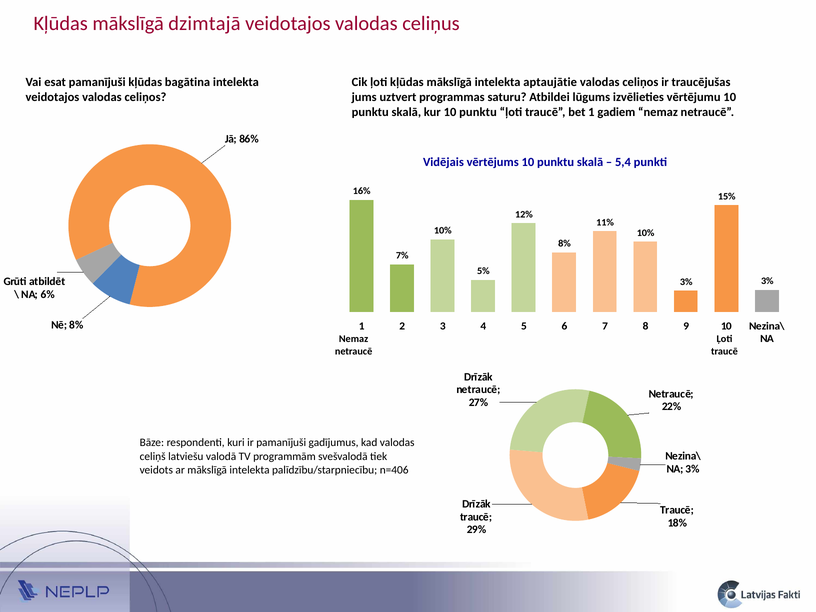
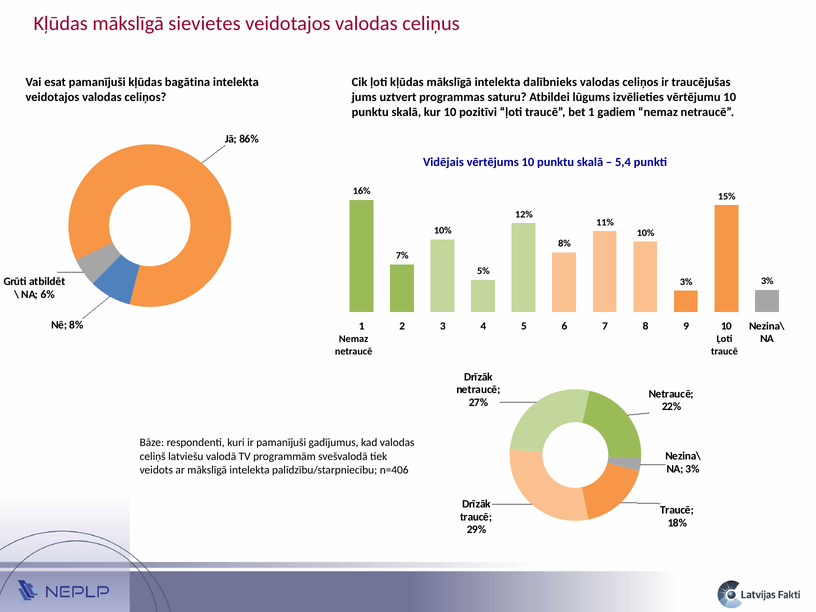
dzimtajā: dzimtajā -> sievietes (205, 23)
aptaujātie: aptaujātie -> dalībnieks (550, 82)
kur 10 punktu: punktu -> pozitīvi (478, 112)
